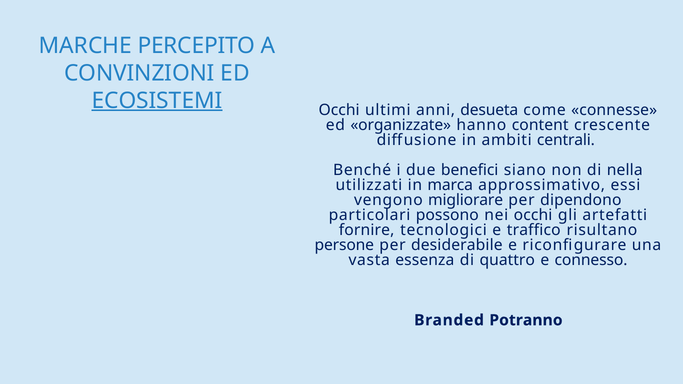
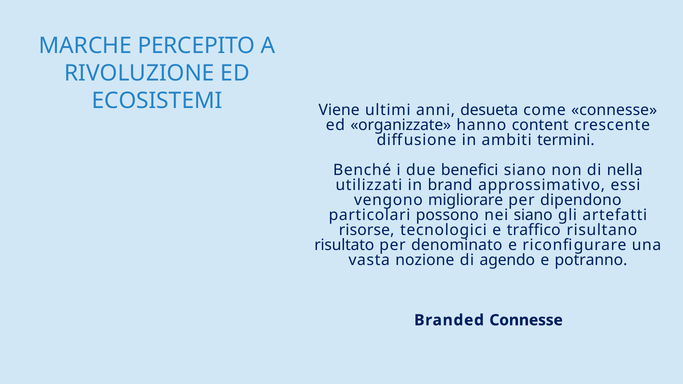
CONVINZIONI: CONVINZIONI -> RIVOLUZIONE (139, 73)
ECOSISTEMI underline: present -> none (157, 101)
Occhi: Occhi -> Viene (339, 110)
centrali: centrali -> termini (566, 140)
marca: marca -> brand (450, 185)
nei occhi: occhi -> siano (533, 215)
fornire: fornire -> risorse (367, 230)
persone: persone -> risultato (344, 245)
desiderabile: desiderabile -> denominato (457, 245)
essenza: essenza -> nozione (425, 260)
quattro: quattro -> agendo (507, 260)
connesso: connesso -> potranno (591, 260)
Branded Potranno: Potranno -> Connesse (526, 320)
